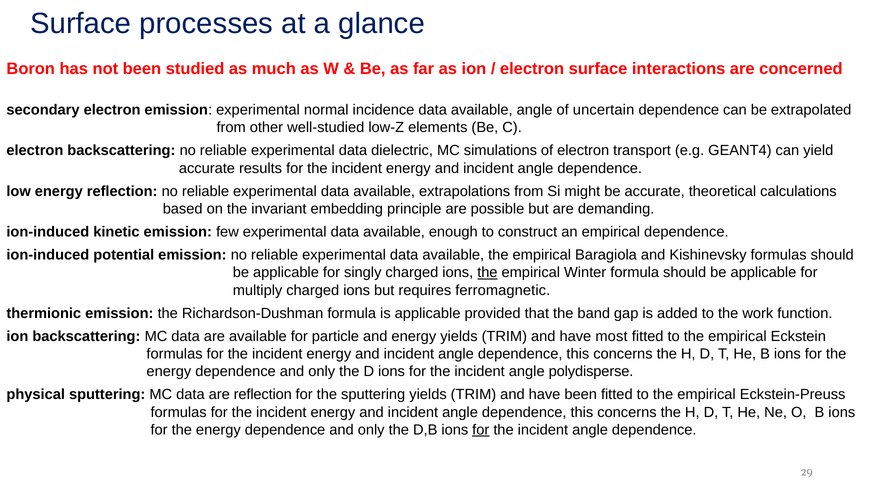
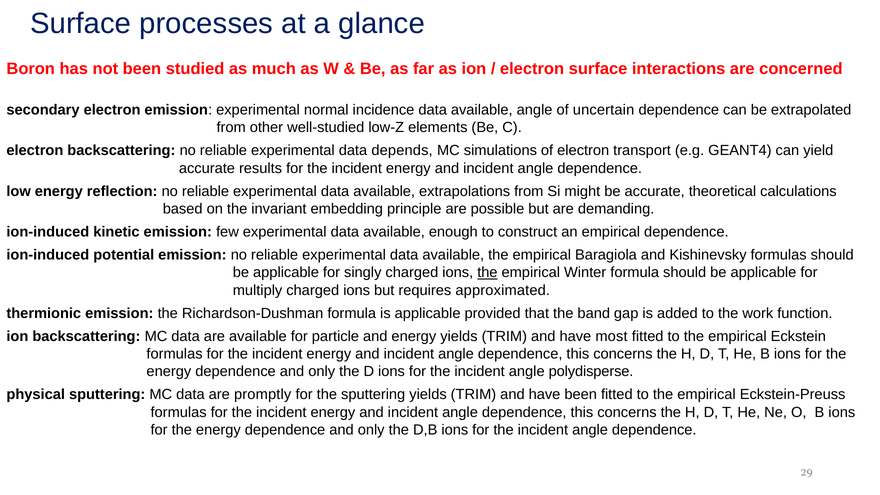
dielectric: dielectric -> depends (402, 151)
ferromagnetic: ferromagnetic -> approximated (503, 290)
are reflection: reflection -> promptly (263, 395)
for underline: present -> none (481, 430)
